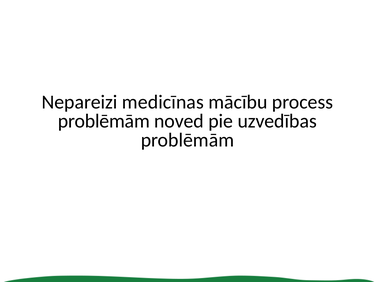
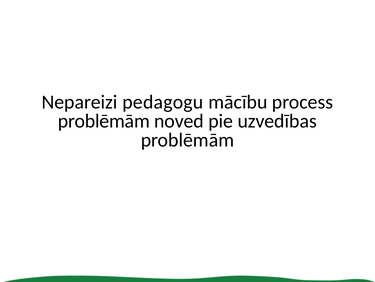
medicīnas: medicīnas -> pedagogu (163, 102)
